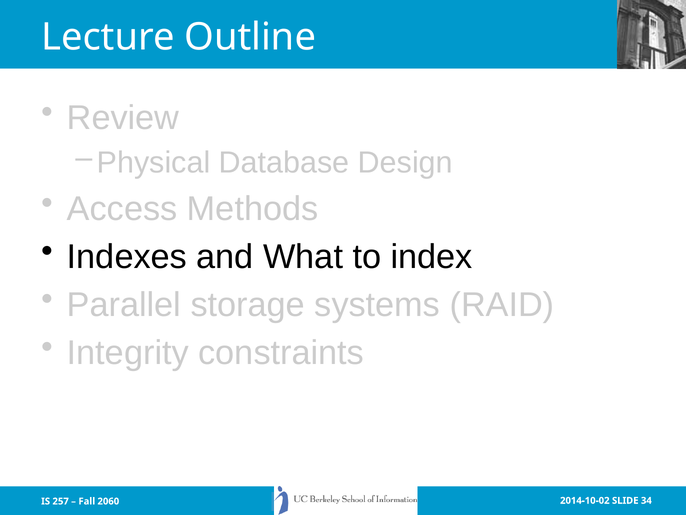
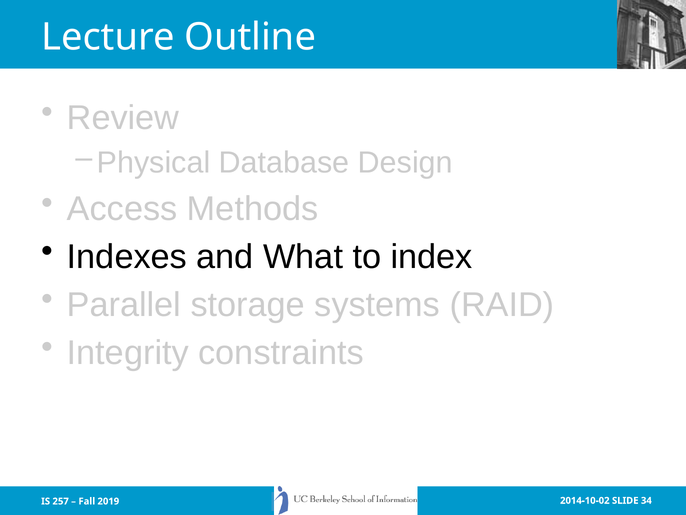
2060: 2060 -> 2019 (108, 501)
